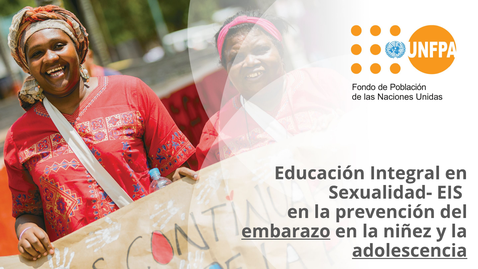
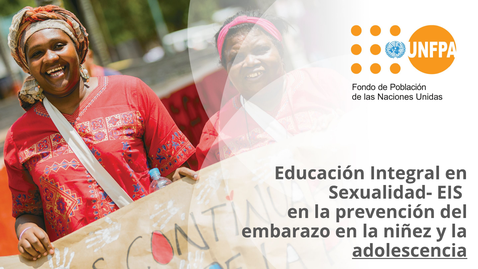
embarazo underline: present -> none (286, 231)
